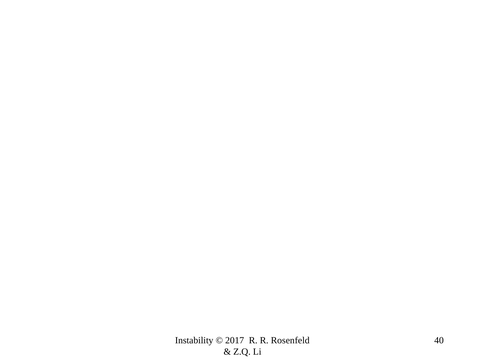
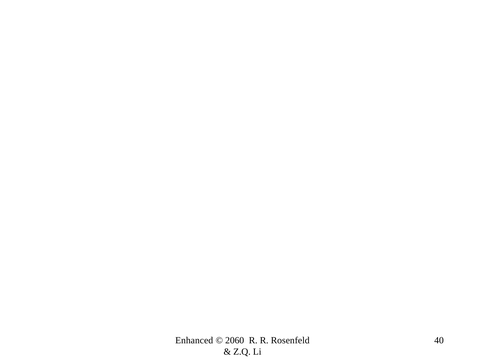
Instability: Instability -> Enhanced (194, 340)
2017: 2017 -> 2060 (235, 340)
